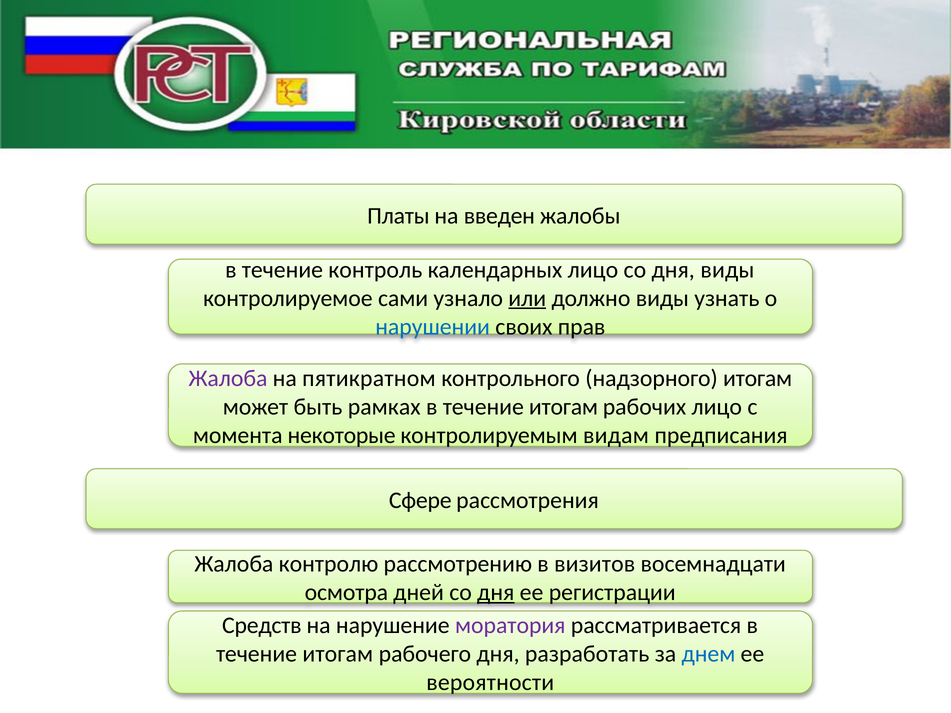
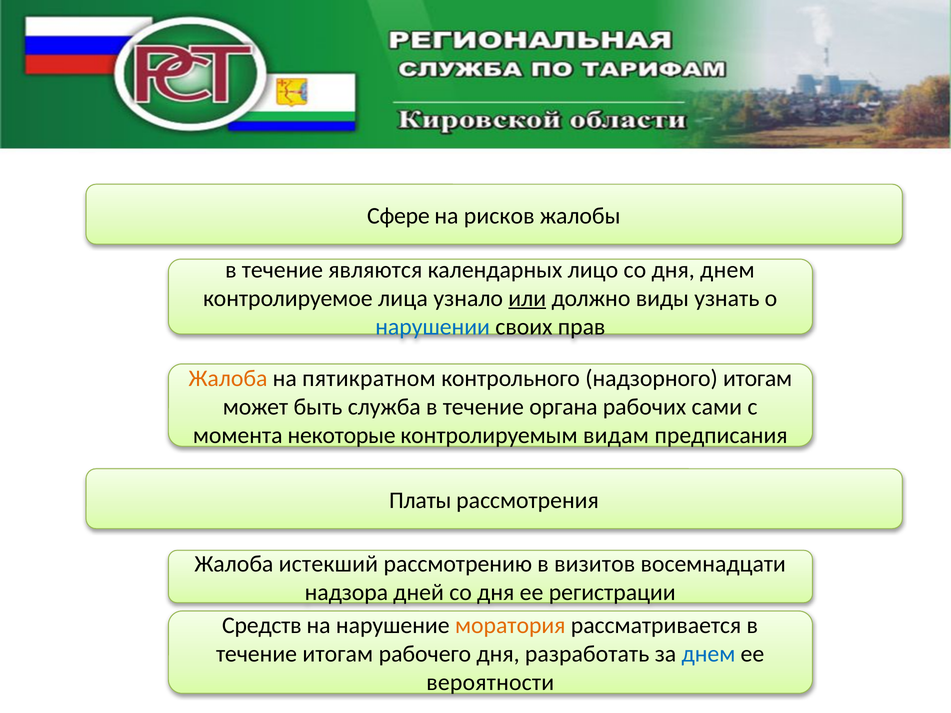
Платы: Платы -> Сфере (398, 216)
введен: введен -> рисков (499, 216)
контроль: контроль -> являются (375, 270)
дня виды: виды -> днем (727, 270)
сами: сами -> лица (403, 298)
Жалоба colour: purple -> orange (228, 378)
рамках: рамках -> служба (384, 407)
итогам: итогам -> органа (563, 407)
рабочих лицо: лицо -> сами (717, 407)
Сфере: Сфере -> Платы (420, 500)
контролю: контролю -> истекший (328, 564)
осмотра: осмотра -> надзора (346, 593)
дня underline: present -> none (496, 593)
моратория colour: purple -> orange (510, 626)
